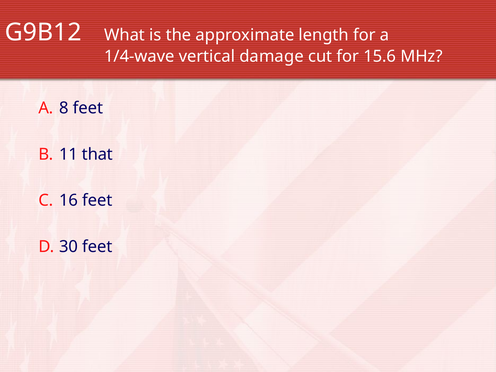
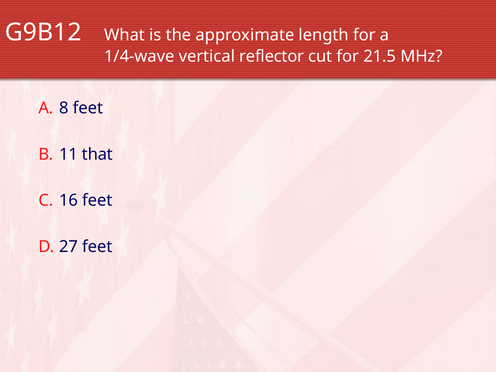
damage: damage -> reflector (272, 56)
15.6: 15.6 -> 21.5 (380, 56)
30: 30 -> 27 (68, 247)
